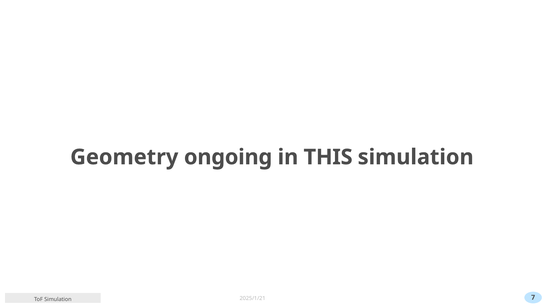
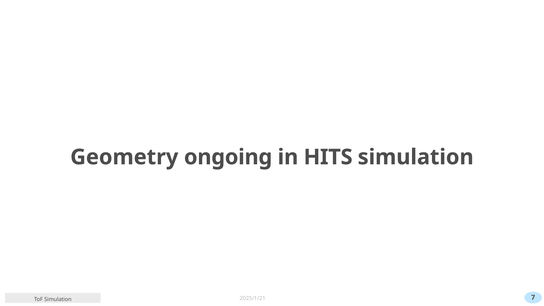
THIS: THIS -> HITS (328, 157)
